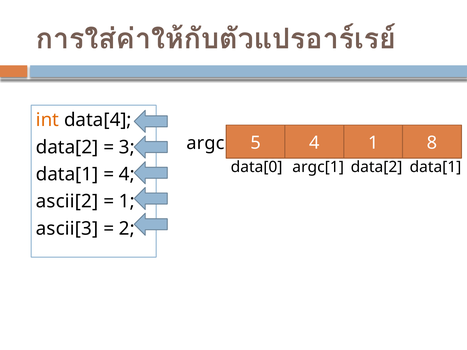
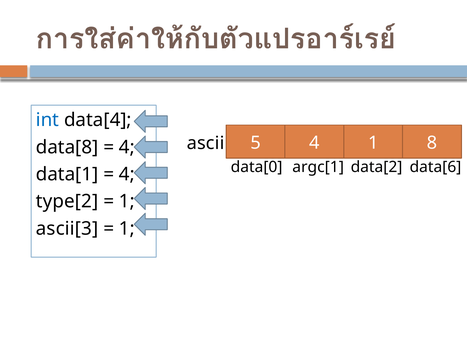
int colour: orange -> blue (48, 120)
argc: argc -> ascii (206, 143)
data[2: data[2 -> data[8 (67, 147)
3: 3 -> 4 (127, 147)
data[2 data[1: data[1 -> data[6 (435, 167)
ascii[2: ascii[2 -> type[2 (67, 202)
2: 2 -> 1 (127, 229)
